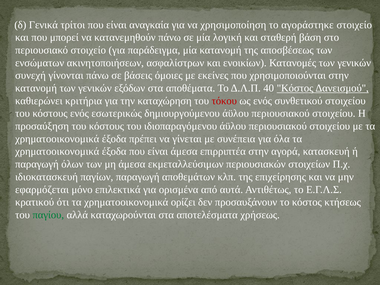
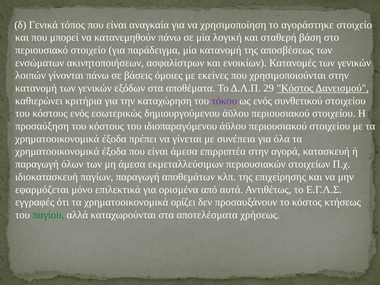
τρίτοι: τρίτοι -> τόπος (73, 25)
συνεχή: συνεχή -> λοιπών (30, 75)
40: 40 -> 29 (269, 88)
τόκου colour: red -> purple (224, 101)
κρατικού: κρατικού -> εγγραφές (35, 202)
